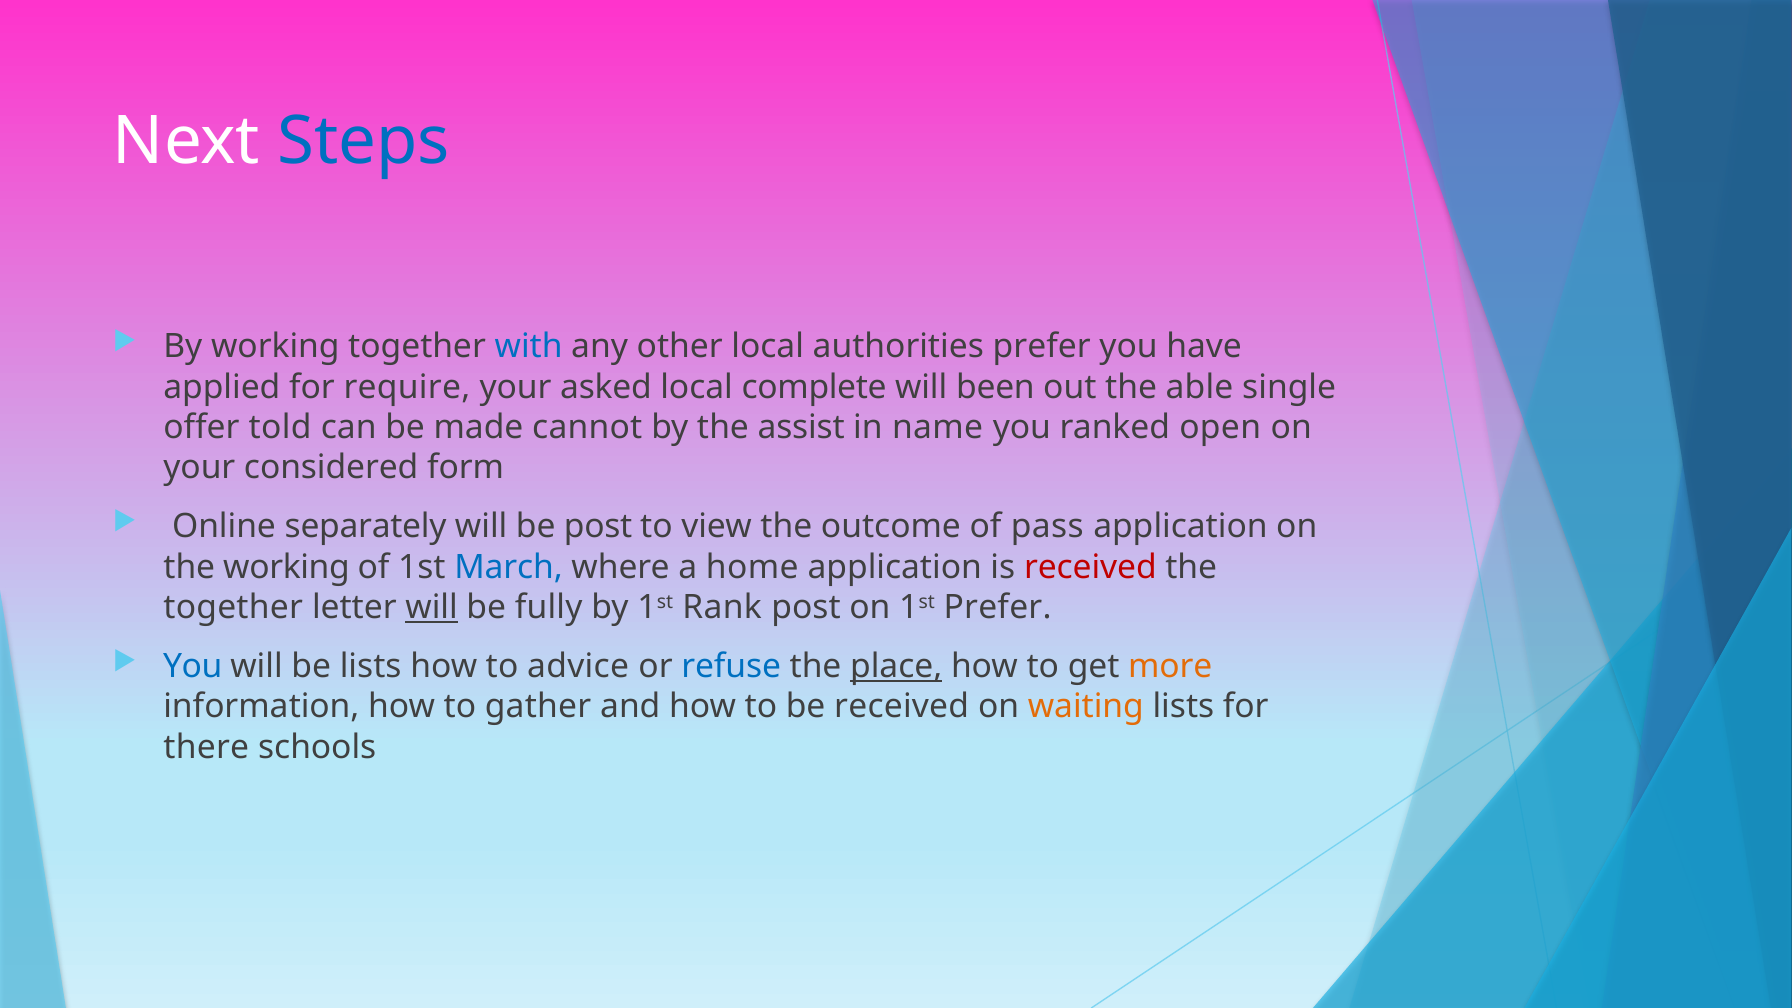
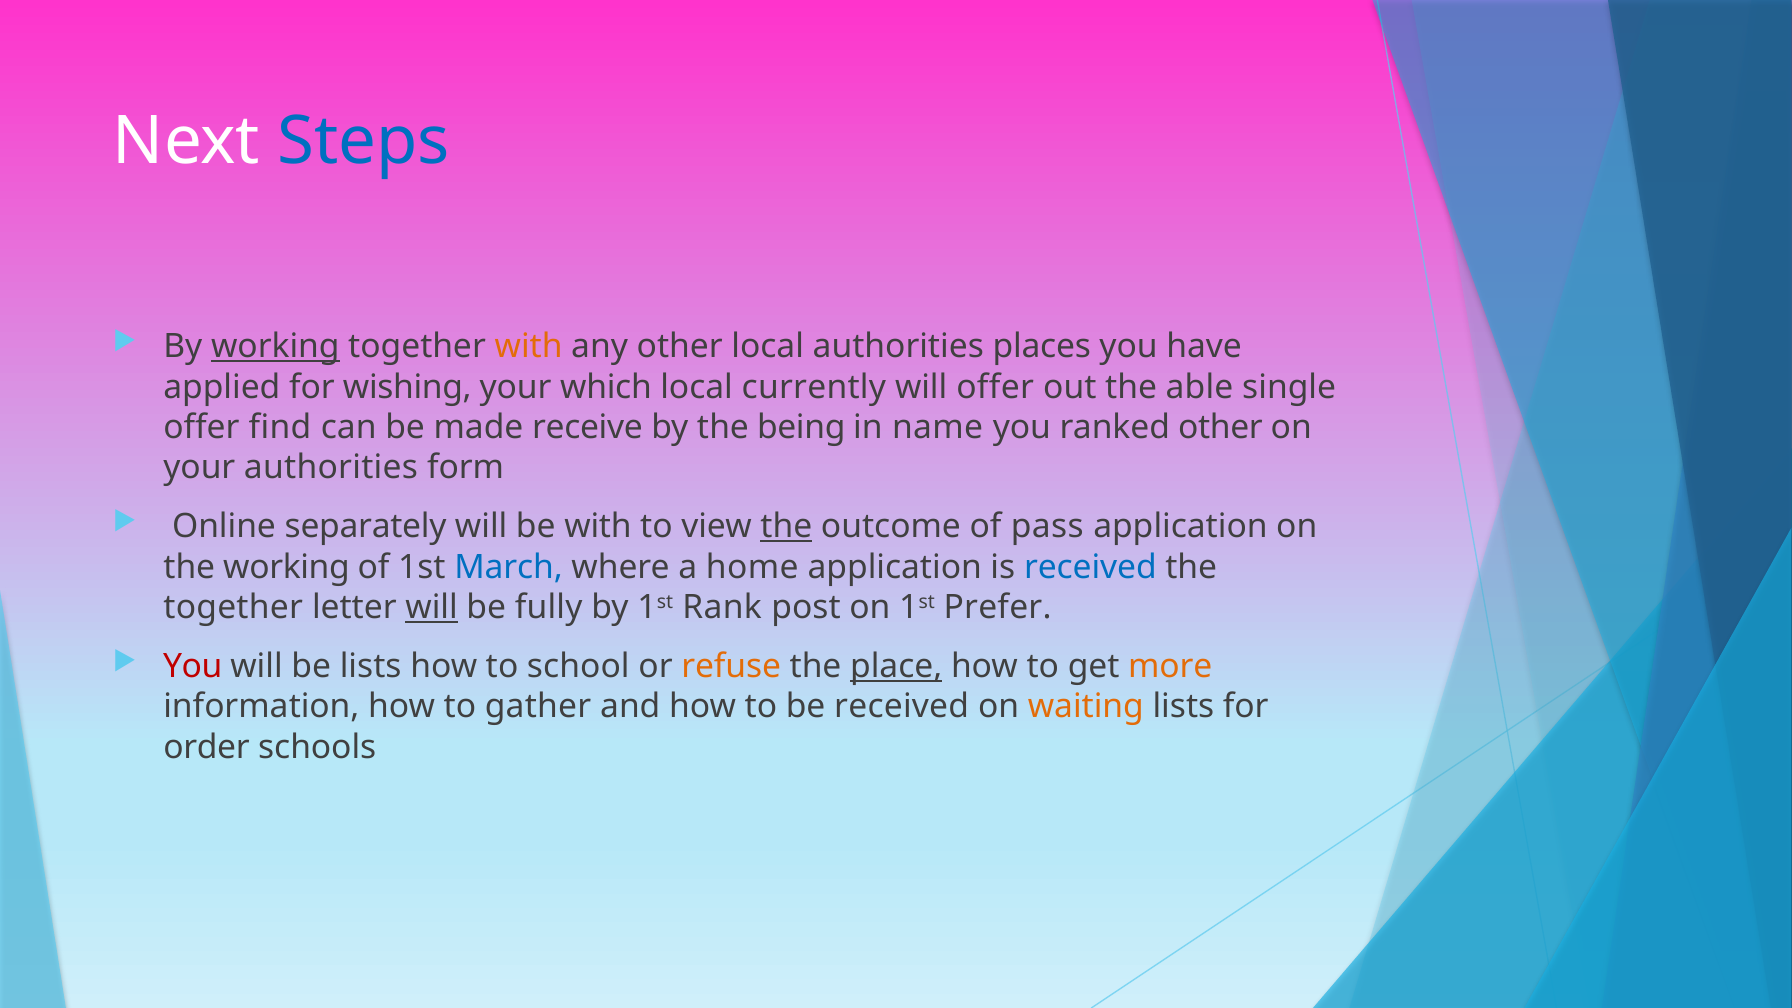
working underline: none -> present (275, 347)
with colour: blue -> orange (529, 347)
authorities prefer: prefer -> places (1042, 347)
require: require -> wishing (407, 387)
asked: asked -> which (606, 387)
complete: complete -> currently (814, 387)
will been: been -> offer (995, 387)
told: told -> find (280, 427)
cannot: cannot -> receive (587, 427)
assist: assist -> being (801, 427)
ranked open: open -> other (1221, 427)
your considered: considered -> authorities (331, 468)
be post: post -> with (598, 527)
the underline: none -> present (786, 527)
received colour: red -> blue (1090, 567)
You colour: blue -> red (193, 666)
advice: advice -> school (578, 666)
refuse colour: blue -> orange (731, 666)
there: there -> order (207, 747)
